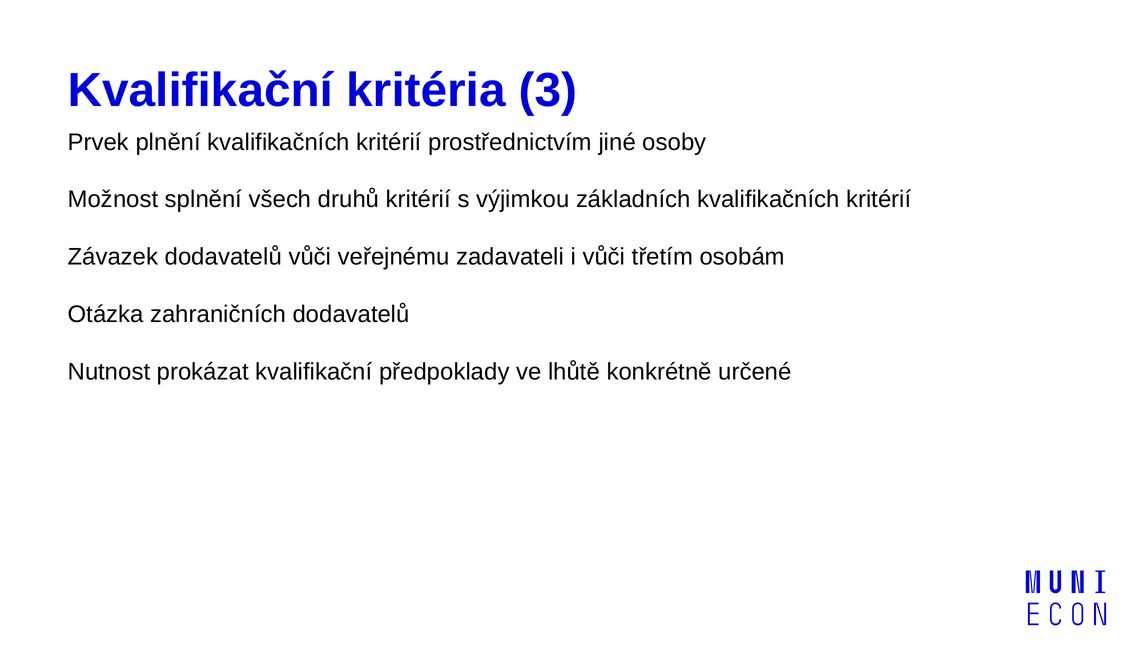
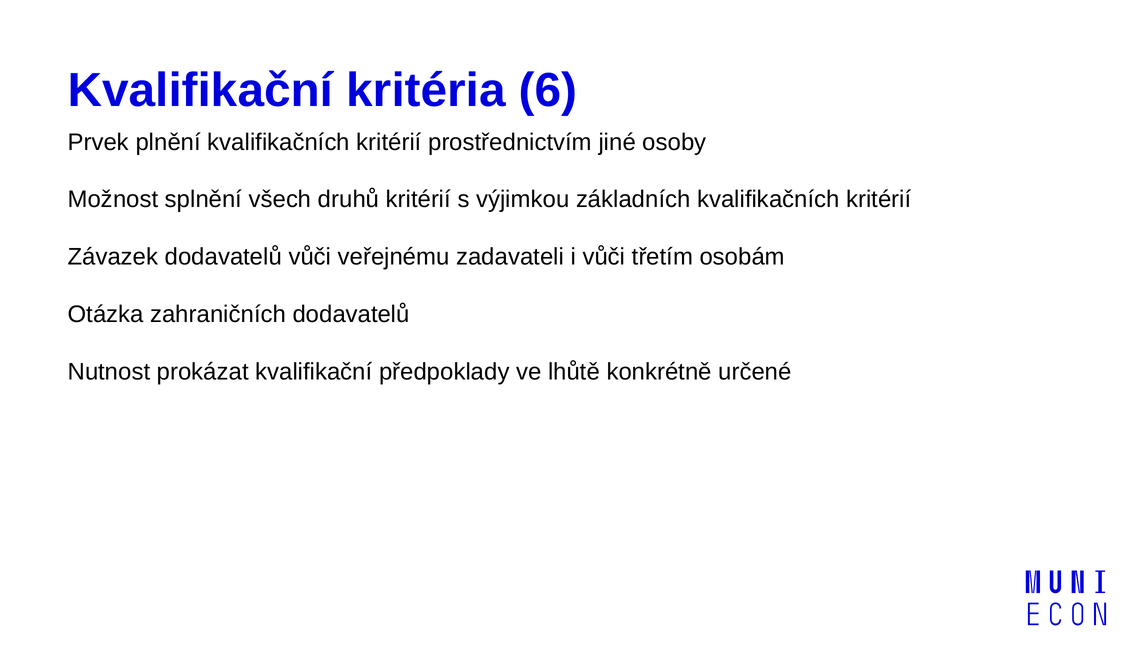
3: 3 -> 6 (548, 90)
